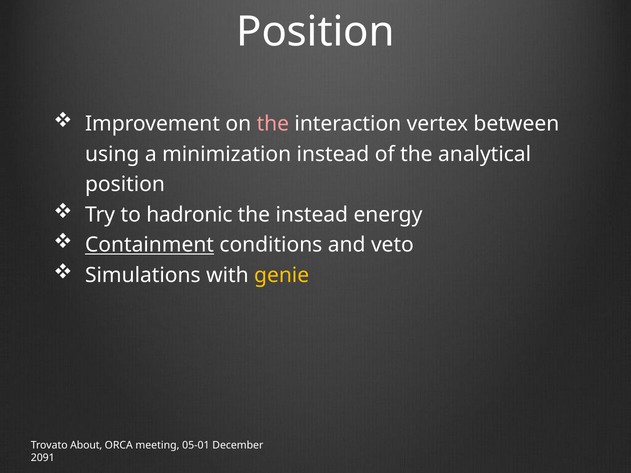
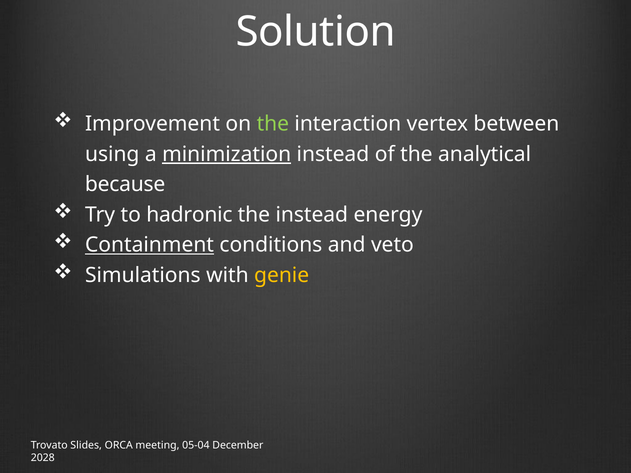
Position: Position -> Solution (316, 32)
the colour: pink -> light green (273, 124)
minimization underline: none -> present (227, 154)
position: position -> because (125, 184)
About: About -> Slides (86, 446)
05-01: 05-01 -> 05-04 (196, 446)
2091: 2091 -> 2028 (43, 458)
